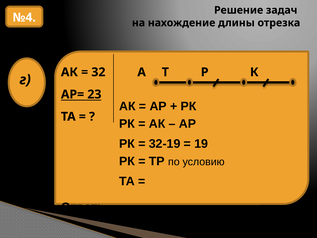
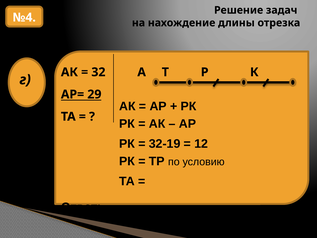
23: 23 -> 29 (94, 94)
19: 19 -> 12 (201, 144)
